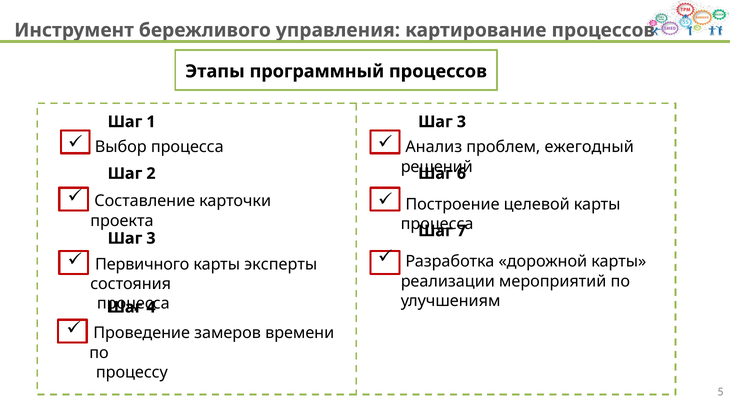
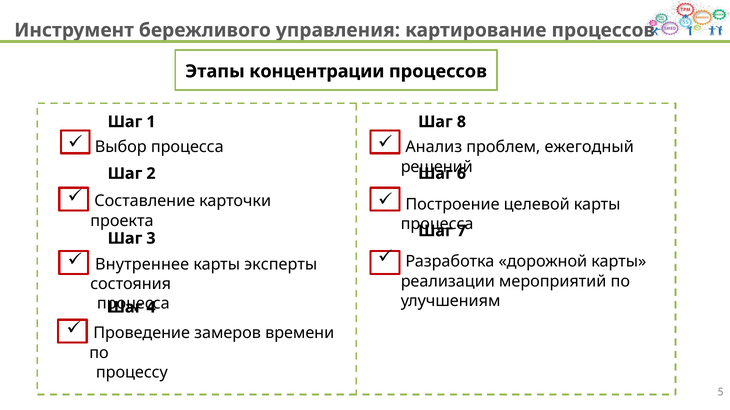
программный: программный -> концентрации (317, 71)
3: 3 -> 8 (461, 122)
Первичного: Первичного -> Внутреннее (142, 265)
